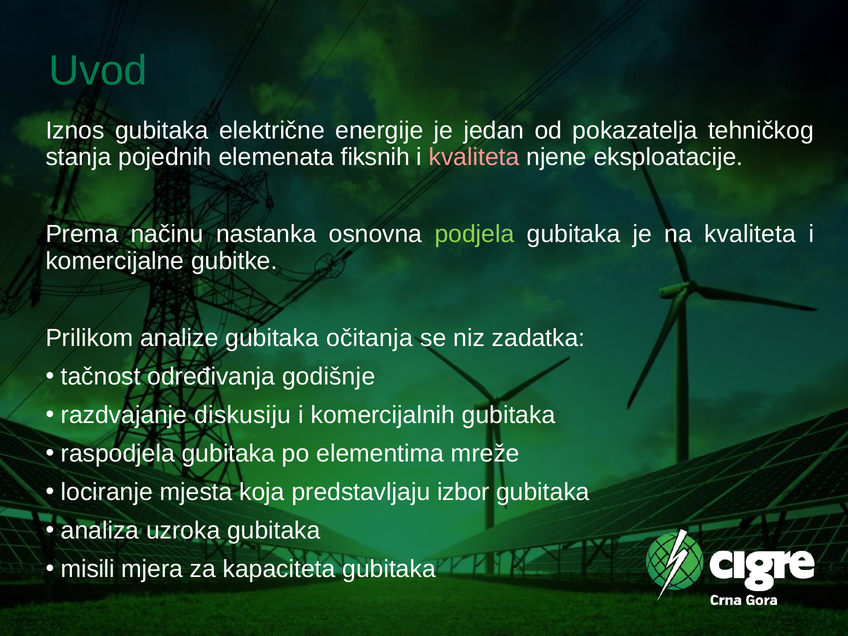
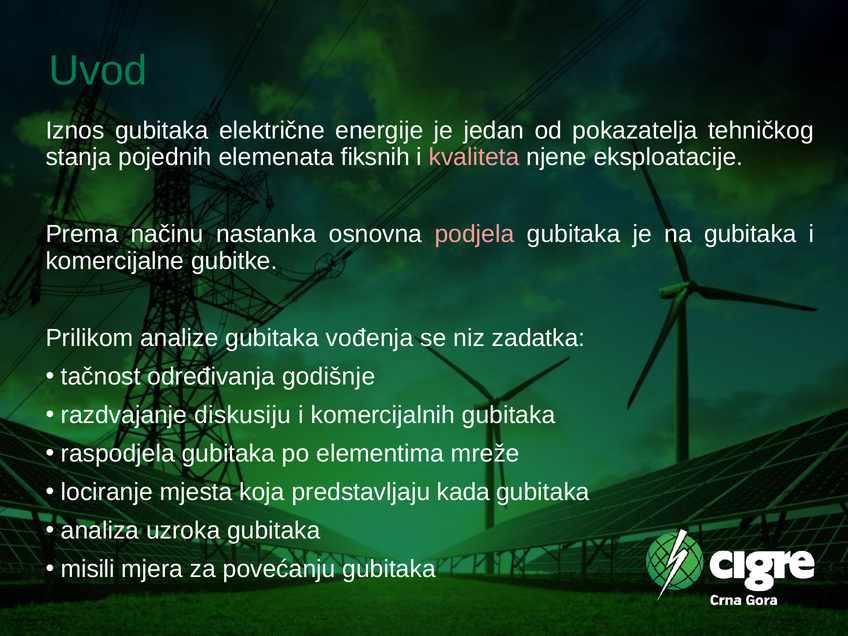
podjela colour: light green -> pink (475, 234)
na kvaliteta: kvaliteta -> gubitaka (750, 234)
očitanja: očitanja -> vođenja (370, 338)
izbor: izbor -> kada (463, 492)
kapaciteta: kapaciteta -> povećanju (279, 569)
